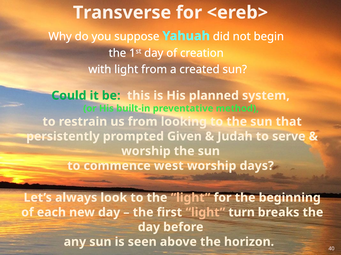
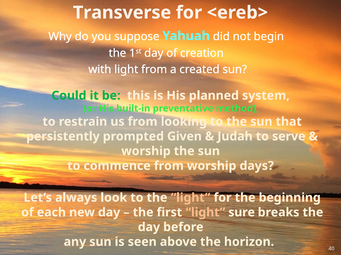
commence west: west -> from (169, 166)
turn: turn -> sure (242, 213)
